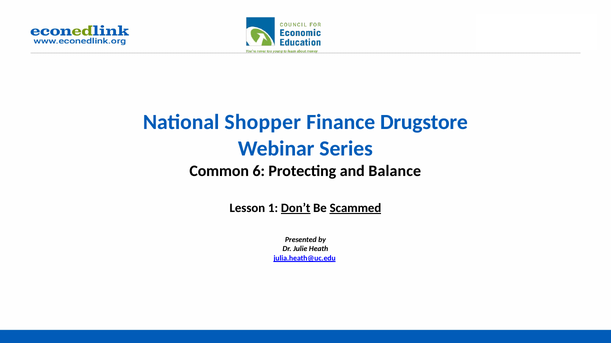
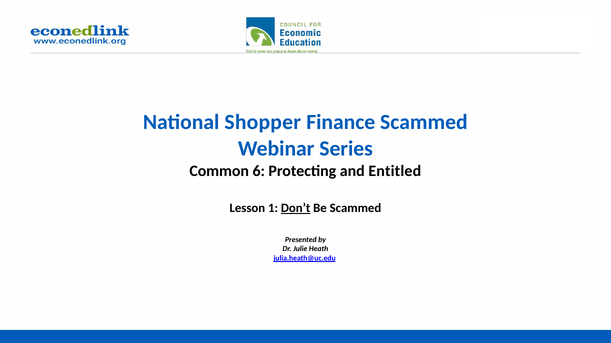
Finance Drugstore: Drugstore -> Scammed (424, 122)
Balance: Balance -> Entitled (395, 172)
Scammed underline: present -> none (355, 208)
